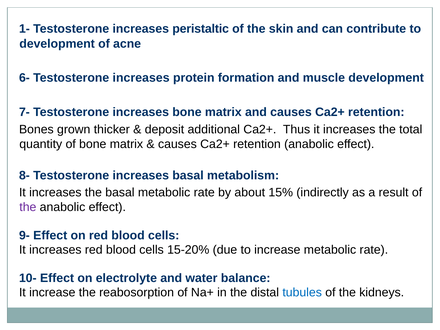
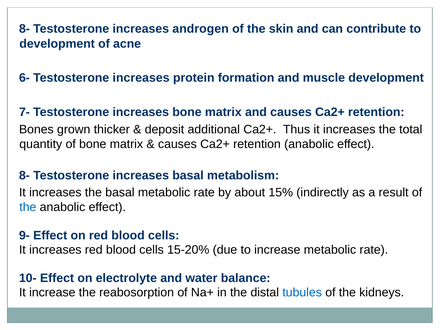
1-: 1- -> 8- (24, 29)
peristaltic: peristaltic -> androgen (201, 29)
the colour: purple -> blue (28, 207)
